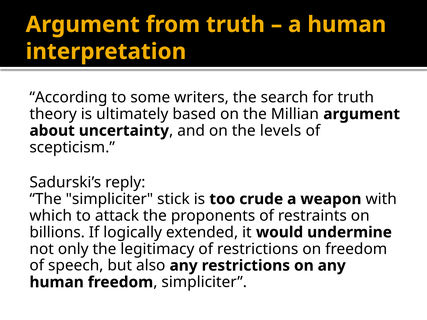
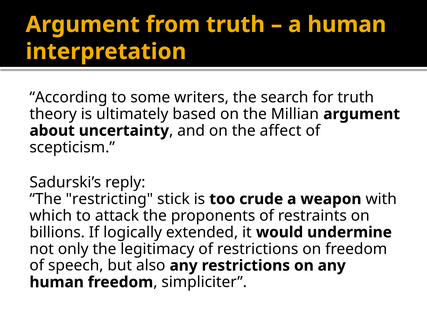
levels: levels -> affect (281, 131)
The simpliciter: simpliciter -> restricting (109, 199)
